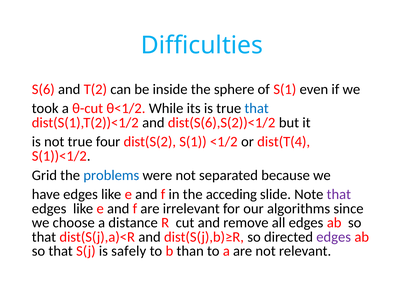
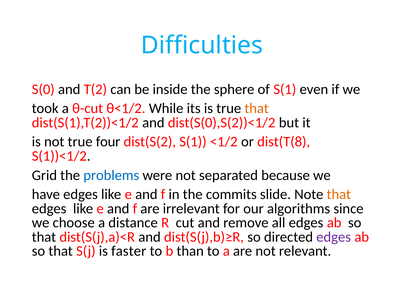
S(6: S(6 -> S(0 (43, 89)
that colour: blue -> orange (257, 108)
dist(S(6),S(2))<1/2: dist(S(6),S(2))<1/2 -> dist(S(0),S(2))<1/2 (222, 123)
dist(T(4: dist(T(4 -> dist(T(8 (284, 142)
acceding: acceding -> commits (231, 194)
that colour: purple -> orange (339, 194)
safely: safely -> faster (129, 251)
